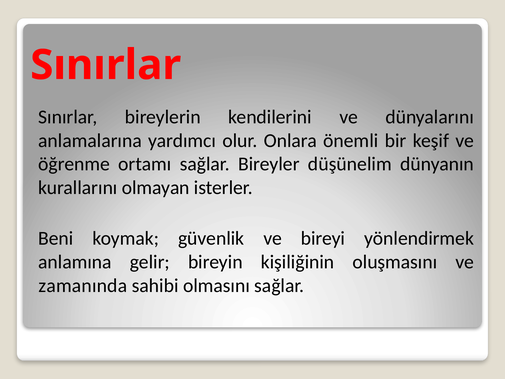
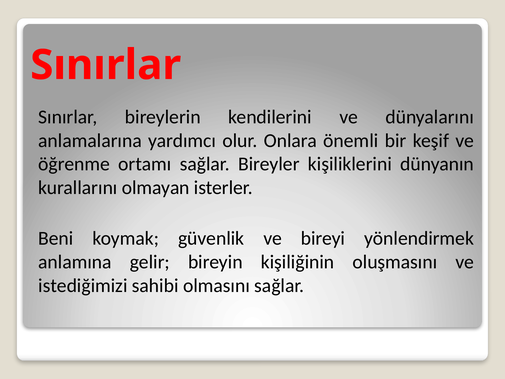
düşünelim: düşünelim -> kişiliklerini (350, 164)
zamanında: zamanında -> istediğimizi (83, 285)
